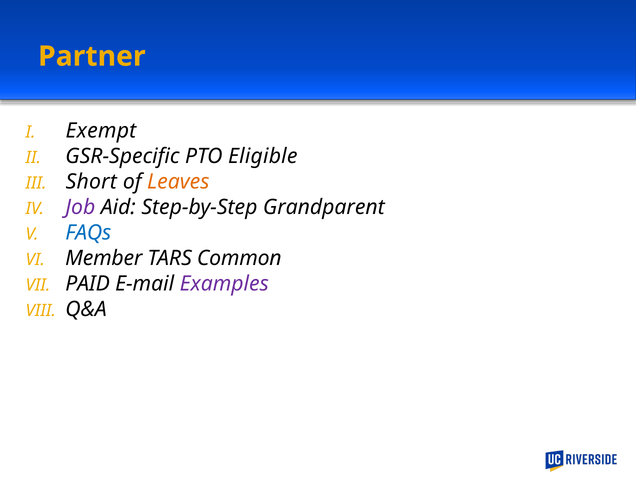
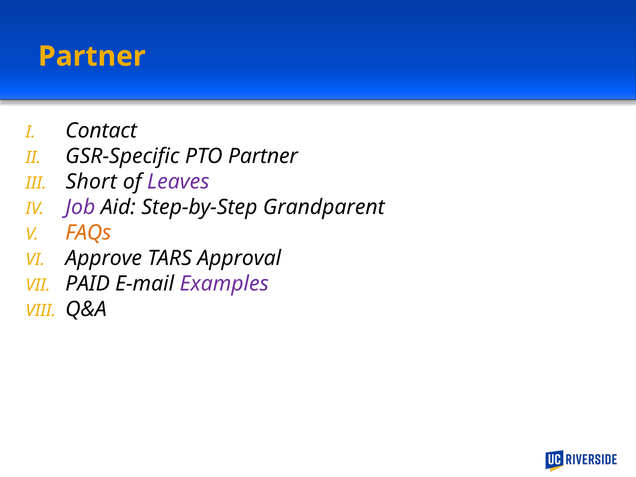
Exempt: Exempt -> Contact (101, 131)
PTO Eligible: Eligible -> Partner (263, 156)
Leaves colour: orange -> purple (178, 182)
FAQs colour: blue -> orange (88, 233)
Member: Member -> Approve (104, 258)
Common: Common -> Approval (239, 258)
